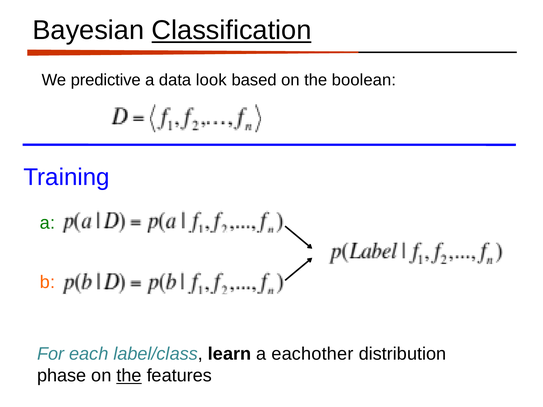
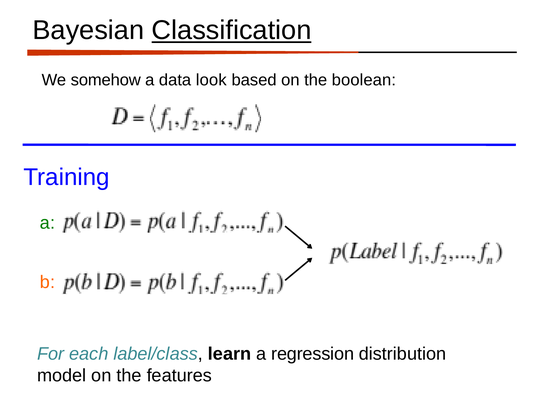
predictive: predictive -> somehow (106, 80)
eachother: eachother -> regression (313, 354)
phase: phase -> model (62, 376)
the underline: present -> none (129, 376)
